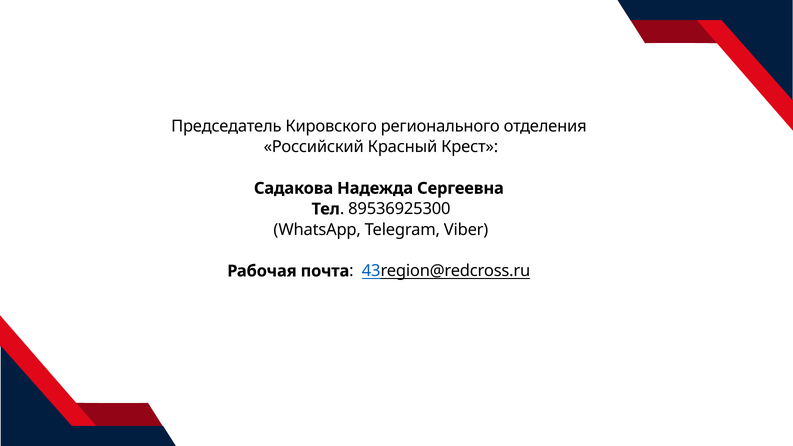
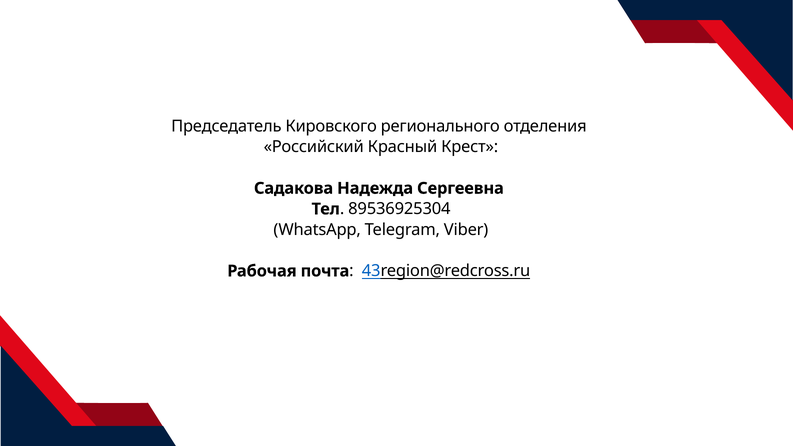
89536925300: 89536925300 -> 89536925304 (399, 209)
